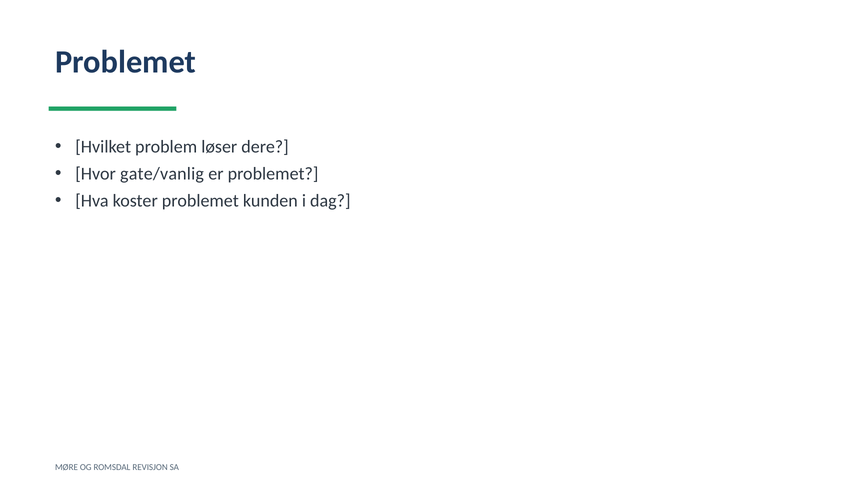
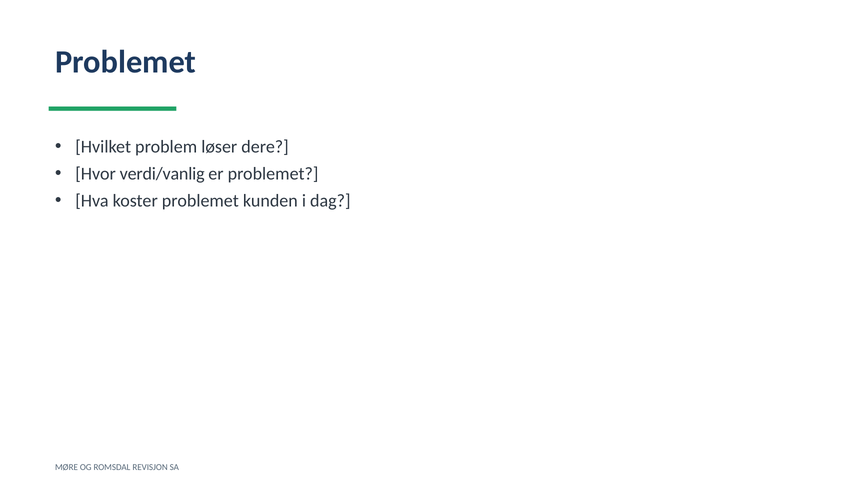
gate/vanlig: gate/vanlig -> verdi/vanlig (162, 174)
